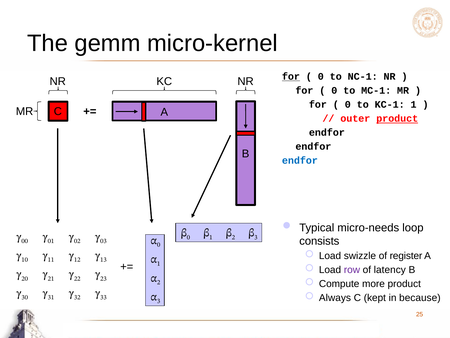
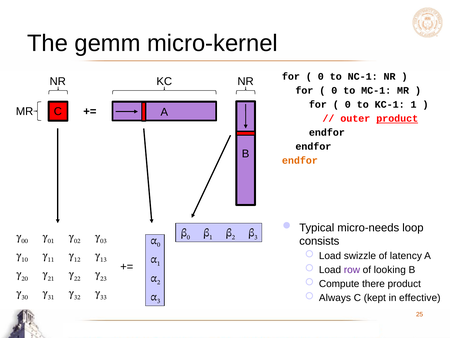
for underline: present -> none (291, 76)
endfor colour: blue -> orange (300, 160)
register: register -> latency (406, 255)
latency: latency -> looking (390, 269)
more: more -> there (374, 283)
because: because -> effective (420, 297)
